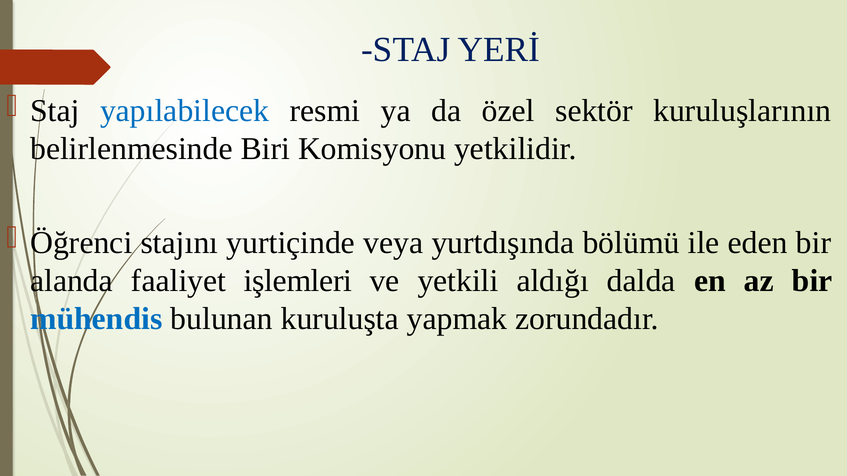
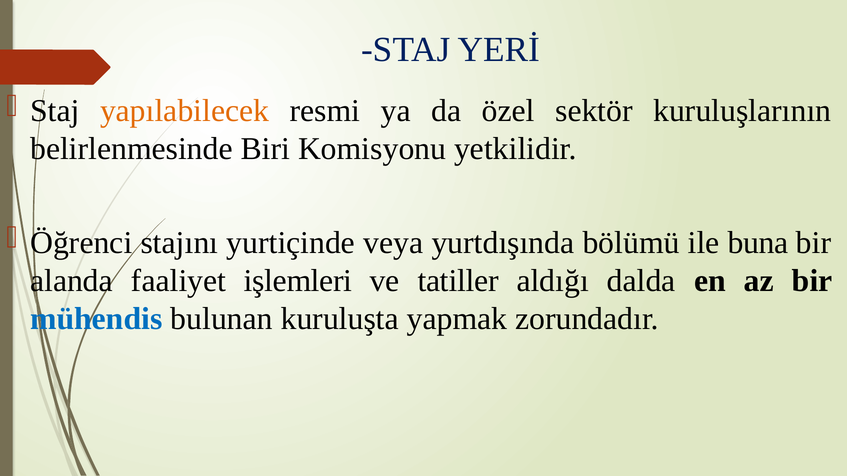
yapılabilecek colour: blue -> orange (185, 111)
eden: eden -> buna (758, 243)
yetkili: yetkili -> tatiller (458, 281)
